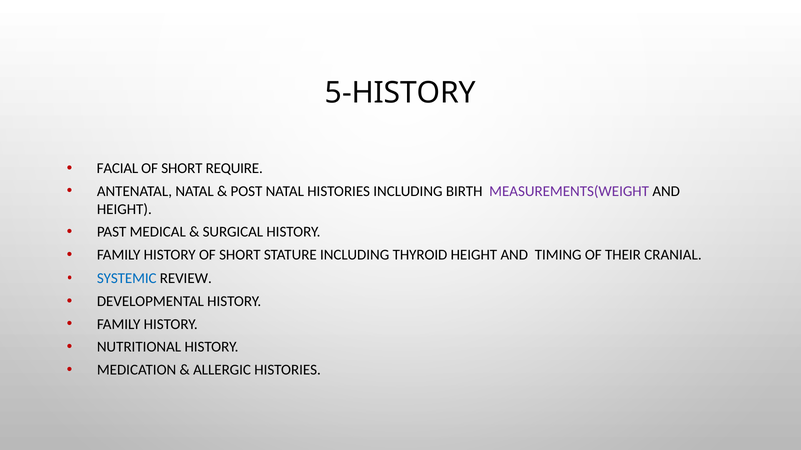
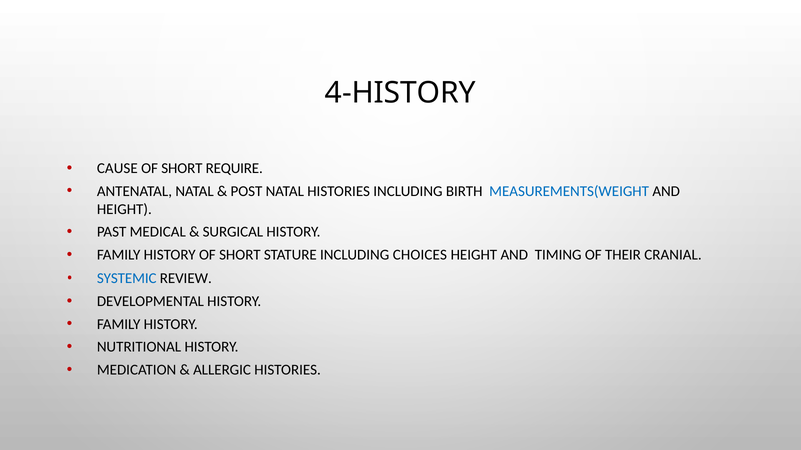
5-HISTORY: 5-HISTORY -> 4-HISTORY (400, 93)
FACIAL: FACIAL -> CAUSE (117, 169)
MEASUREMENTS(WEIGHT colour: purple -> blue (569, 191)
THYROID: THYROID -> CHOICES (420, 255)
